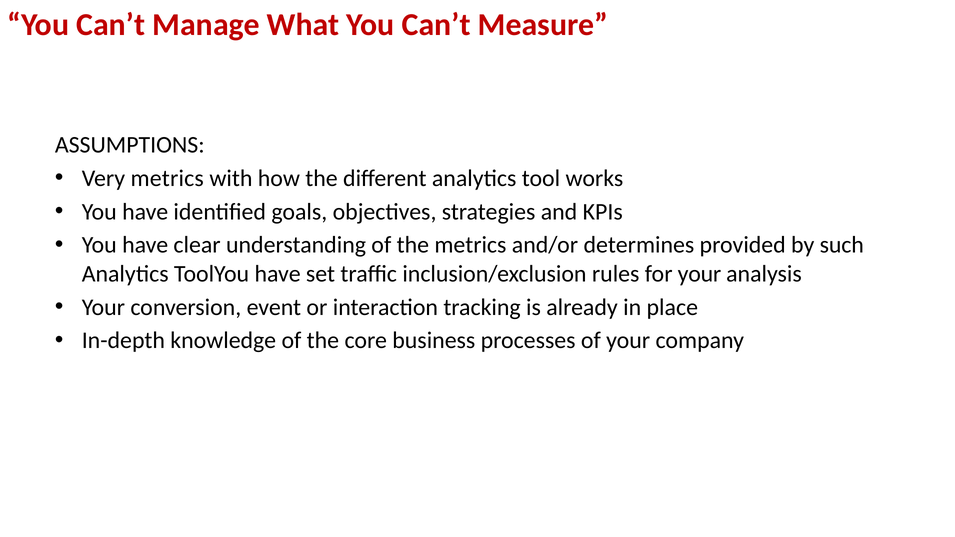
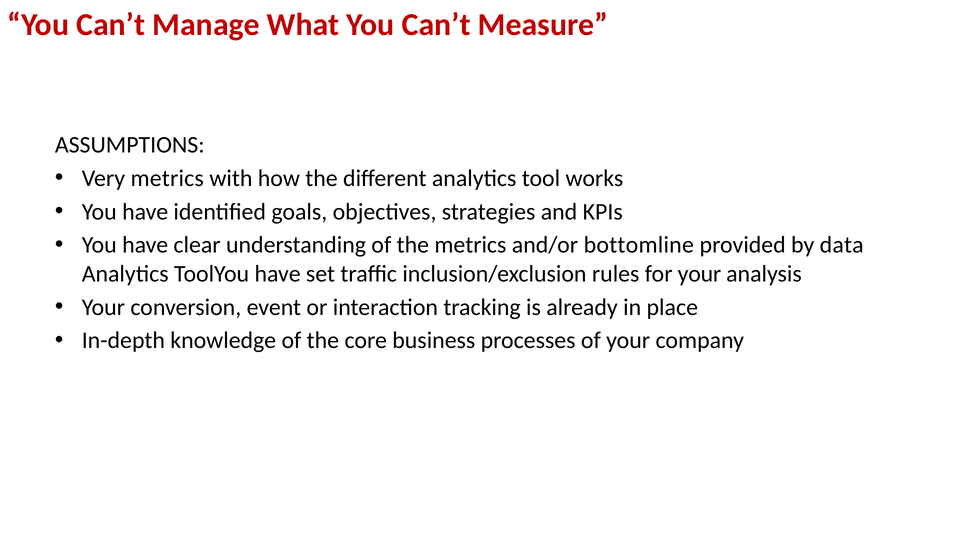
determines: determines -> bottomline (639, 245)
such: such -> data (842, 245)
